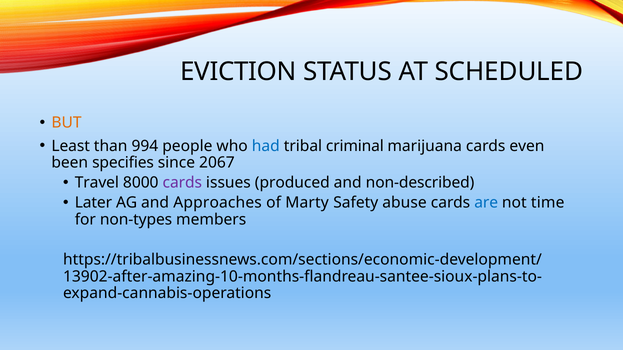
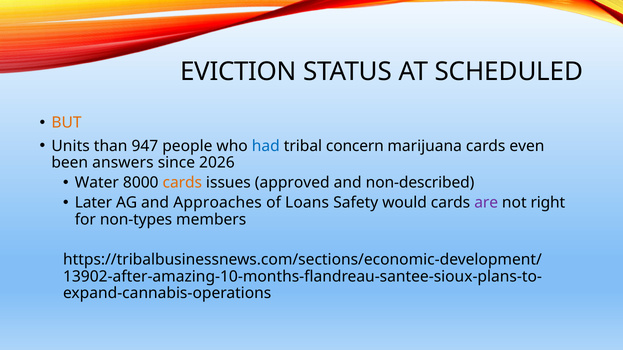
Least: Least -> Units (71, 146)
994: 994 -> 947 (145, 146)
criminal: criminal -> concern (355, 146)
specifies: specifies -> answers (123, 163)
2067: 2067 -> 2026 (217, 163)
Travel: Travel -> Water (97, 183)
cards colour: purple -> orange (182, 183)
produced: produced -> approved (292, 183)
Marty: Marty -> Loans (307, 203)
abuse: abuse -> would (405, 203)
are colour: blue -> purple (486, 203)
time: time -> right (548, 203)
